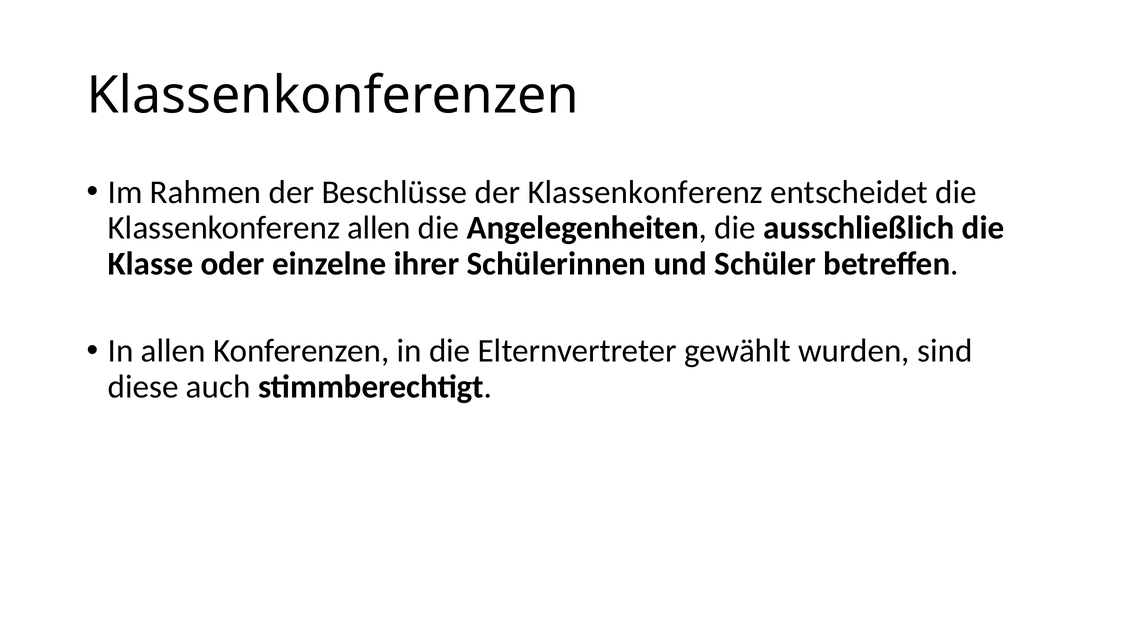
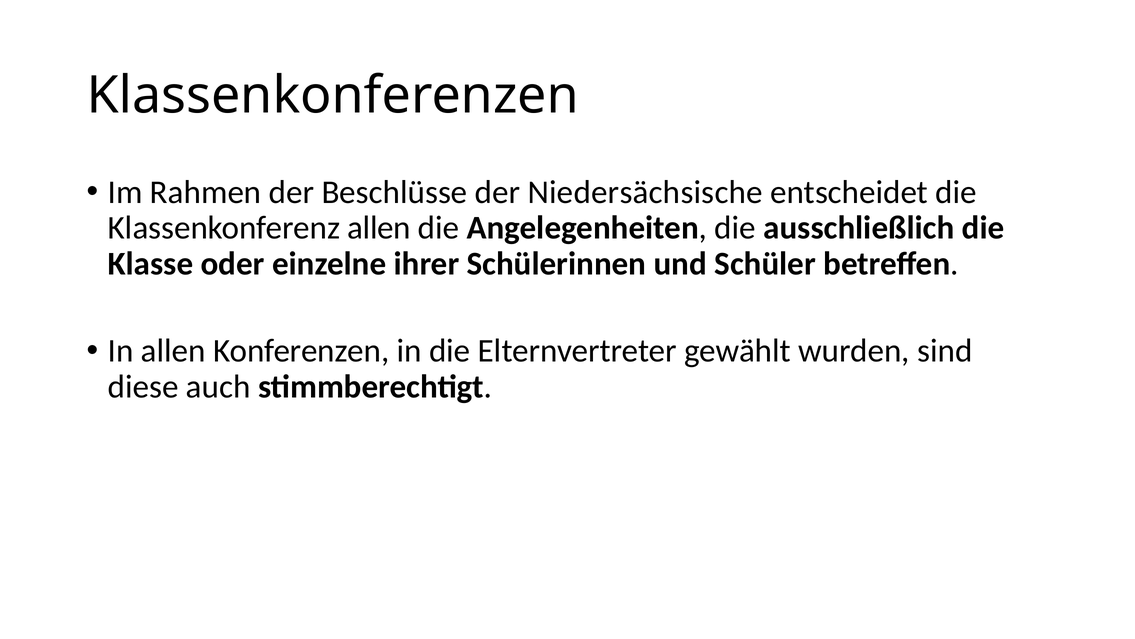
der Klassenkonferenz: Klassenkonferenz -> Niedersächsische (645, 192)
